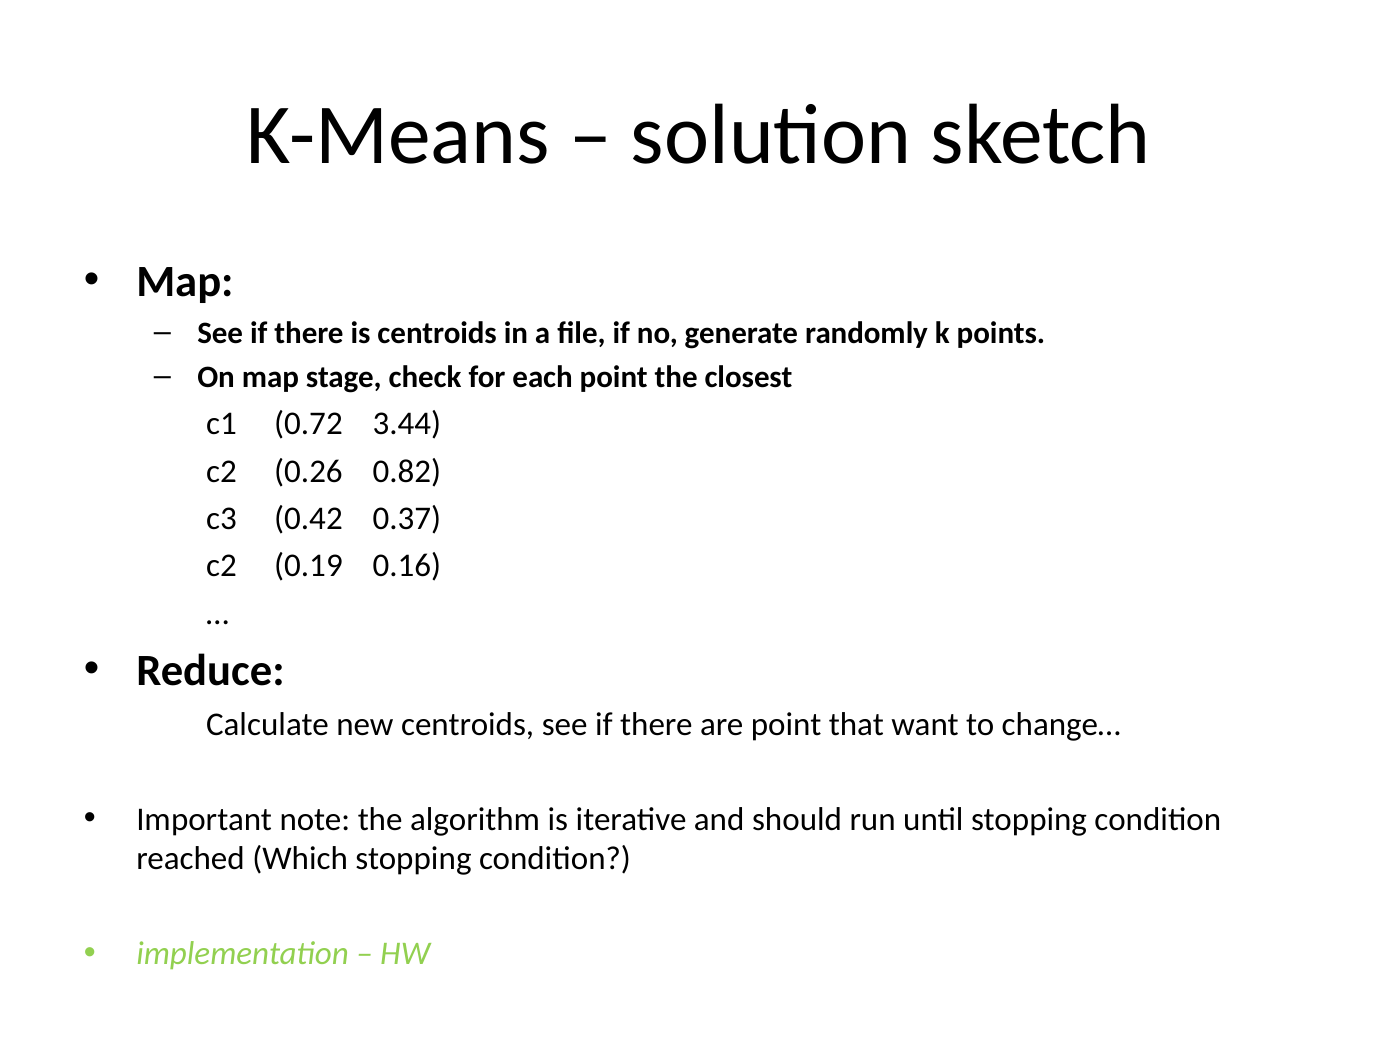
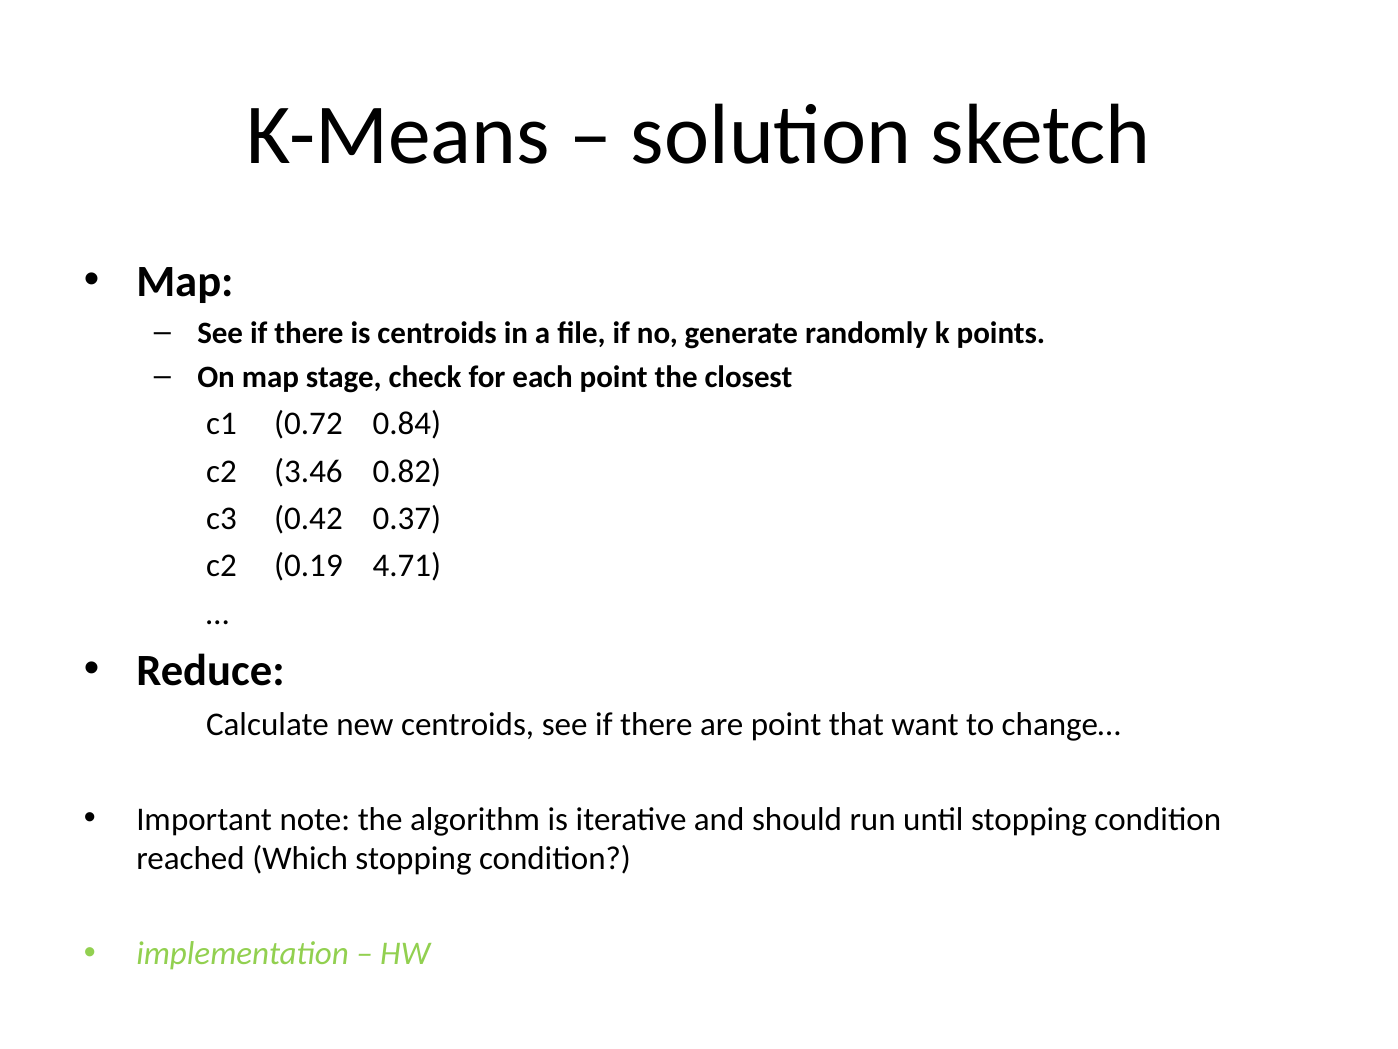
3.44: 3.44 -> 0.84 (407, 424)
0.26: 0.26 -> 3.46 (308, 471)
0.16: 0.16 -> 4.71 (407, 566)
